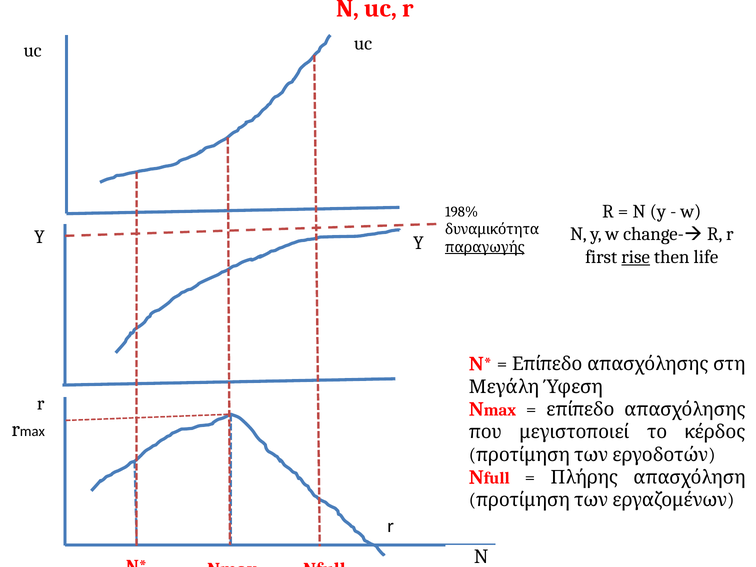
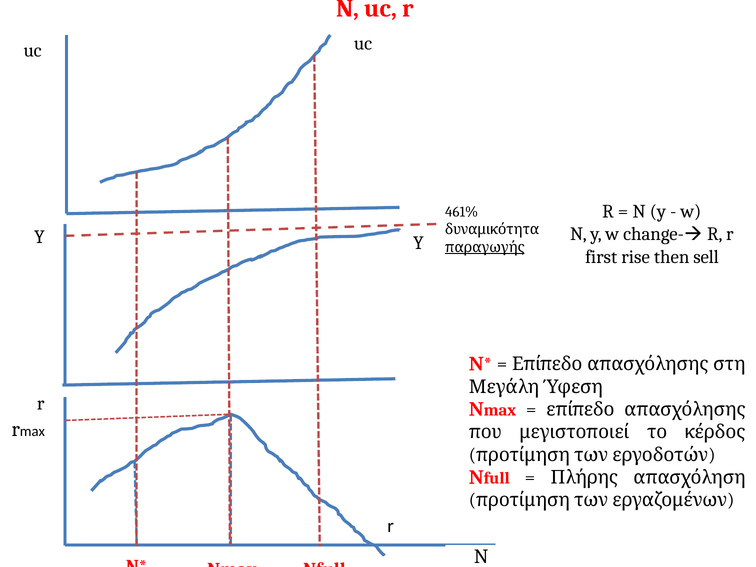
198%: 198% -> 461% (462, 212)
rise underline: present -> none (636, 257)
life: life -> sell (706, 257)
